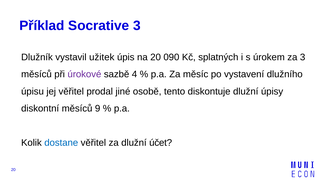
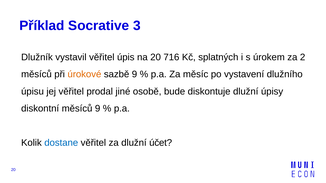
vystavil užitek: užitek -> věřitel (102, 57)
090: 090 -> 716 (171, 57)
za 3: 3 -> 2 (303, 57)
úrokové colour: purple -> orange (84, 74)
sazbě 4: 4 -> 9 (135, 74)
tento: tento -> bude (175, 92)
